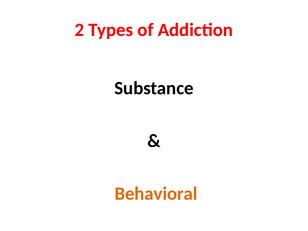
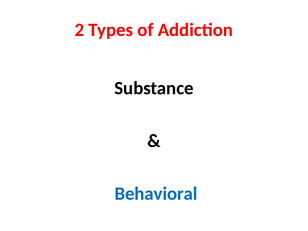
Behavioral colour: orange -> blue (156, 194)
